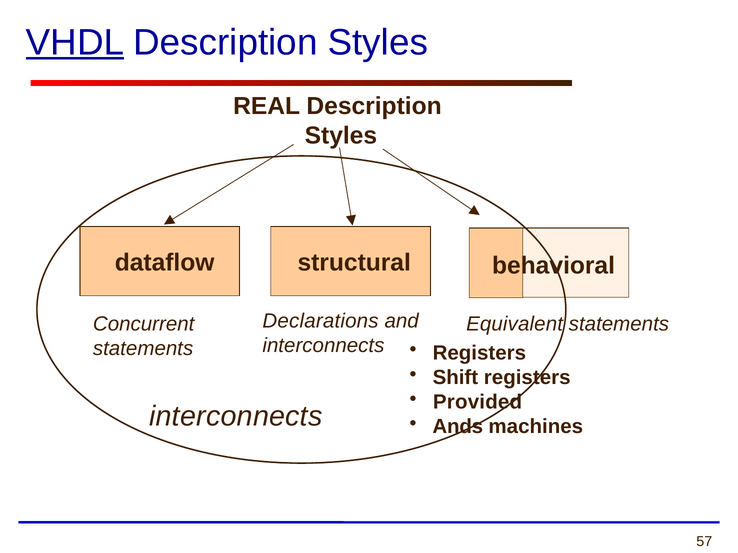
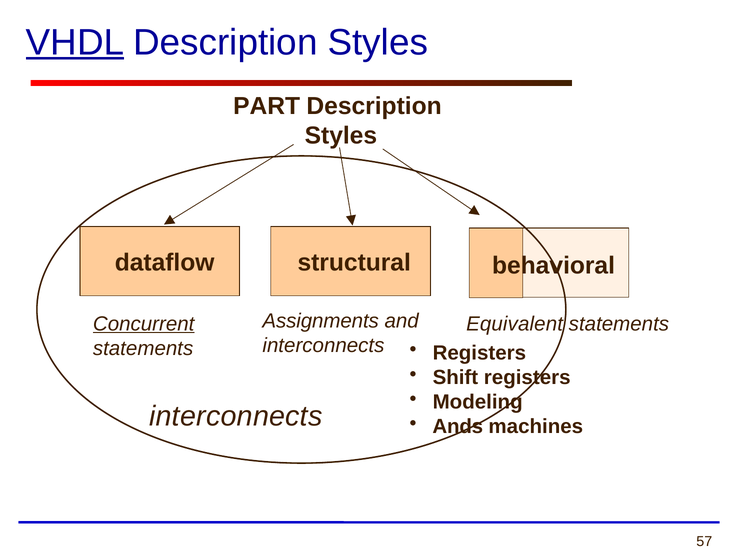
REAL: REAL -> PART (267, 106)
Declarations: Declarations -> Assignments (321, 321)
Concurrent underline: none -> present (144, 324)
Provided: Provided -> Modeling (478, 403)
